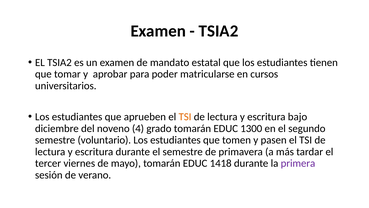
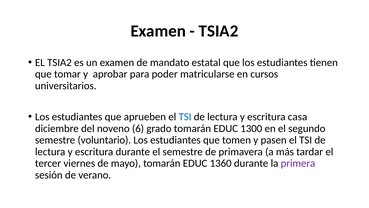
TSI colour: orange -> blue (185, 117)
bajo: bajo -> casa (298, 117)
4: 4 -> 6 (138, 128)
1418: 1418 -> 1360 (221, 163)
